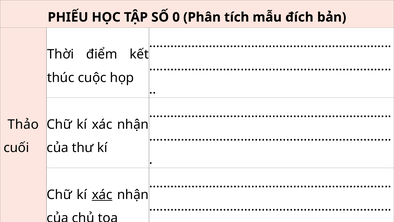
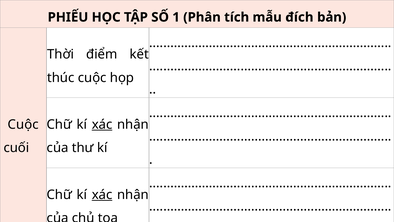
0: 0 -> 1 (176, 17)
Thảo: Thảo -> Cuộc (23, 124)
xác underline: none -> present (102, 124)
